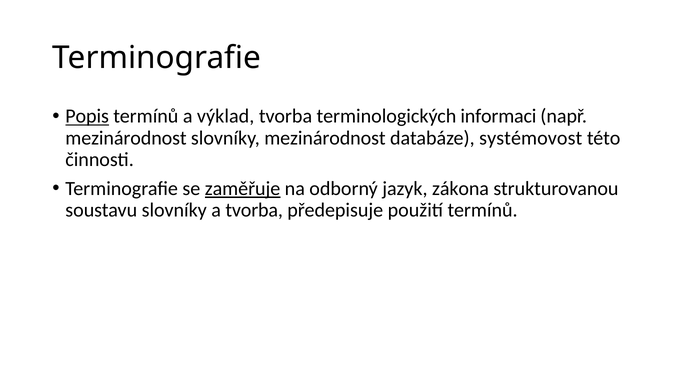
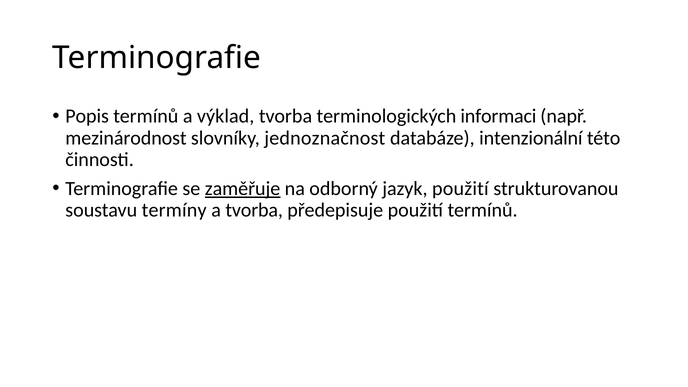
Popis underline: present -> none (87, 116)
slovníky mezinárodnost: mezinárodnost -> jednoznačnost (325, 138)
systémovost: systémovost -> intenzionální (531, 138)
jazyk zákona: zákona -> použití (460, 189)
soustavu slovníky: slovníky -> termíny (174, 210)
